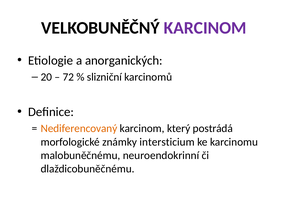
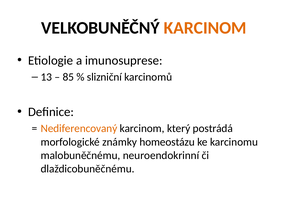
KARCINOM colour: purple -> orange (205, 28)
anorganických: anorganických -> imunosuprese (124, 60)
20: 20 -> 13 (46, 77)
72: 72 -> 85 (68, 77)
intersticium: intersticium -> homeostázu (167, 142)
